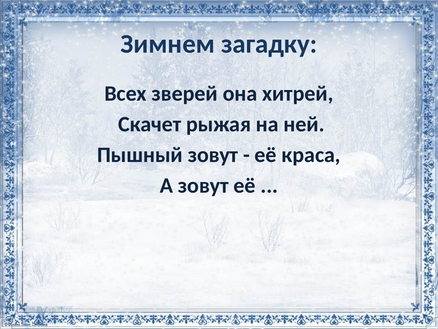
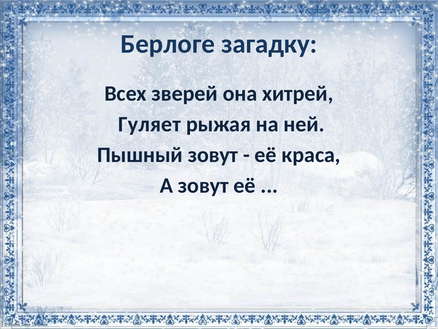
Зимнем: Зимнем -> Берлоге (168, 44)
Скачет: Скачет -> Гуляет (150, 124)
